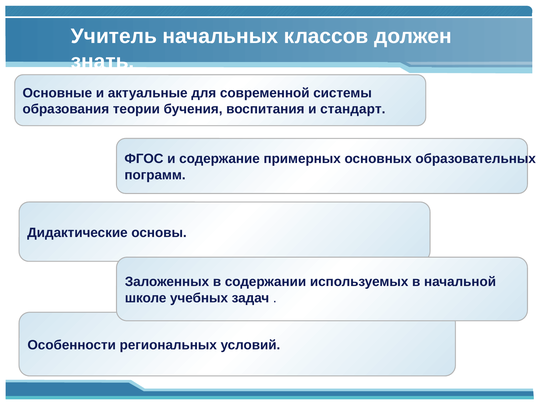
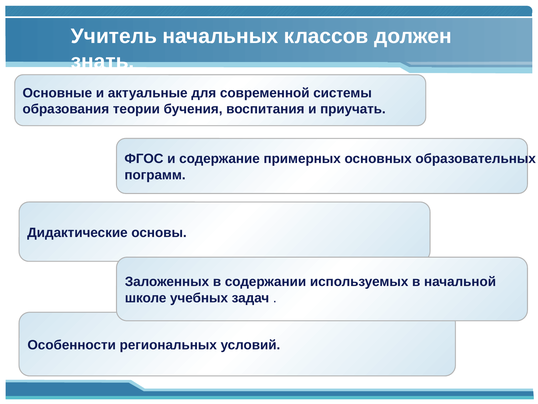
и стандарт: стандарт -> приучать (353, 109)
